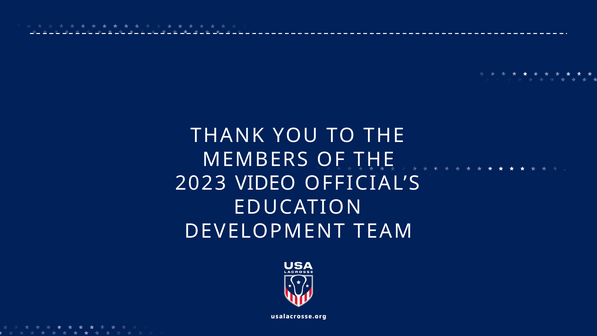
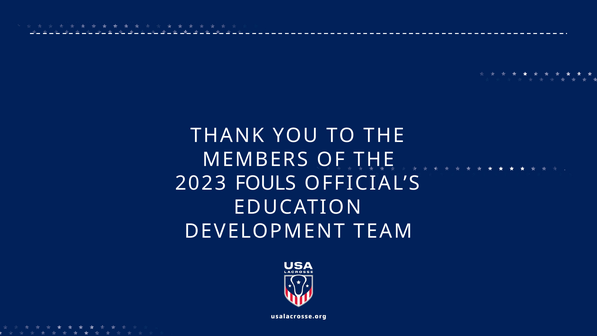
VIDEO: VIDEO -> FOULS (266, 183)
